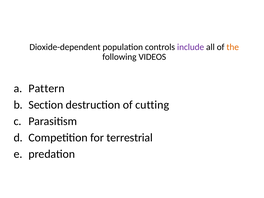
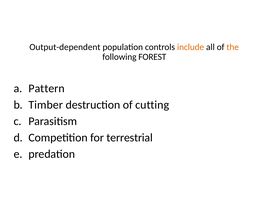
Dioxide-dependent: Dioxide-dependent -> Output-dependent (65, 47)
include colour: purple -> orange (191, 47)
VIDEOS: VIDEOS -> FOREST (152, 57)
Section: Section -> Timber (46, 105)
